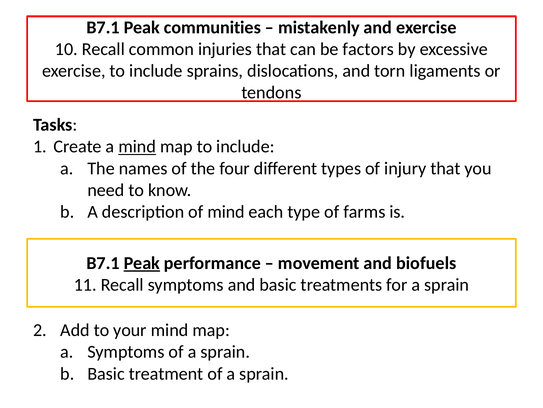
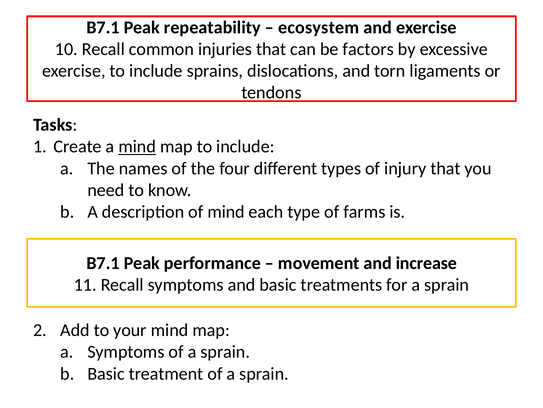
communities: communities -> repeatability (212, 27)
mistakenly: mistakenly -> ecosystem (319, 27)
Peak underline: present -> none (142, 263)
biofuels: biofuels -> increase (426, 263)
